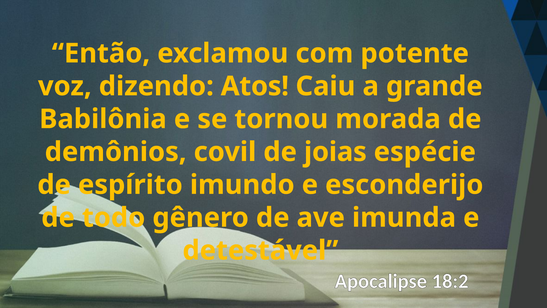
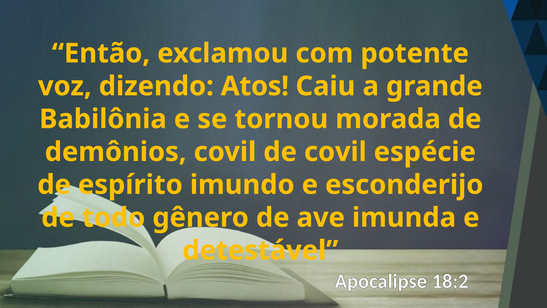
de joias: joias -> covil (335, 152)
